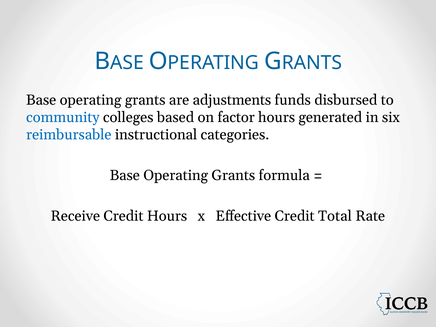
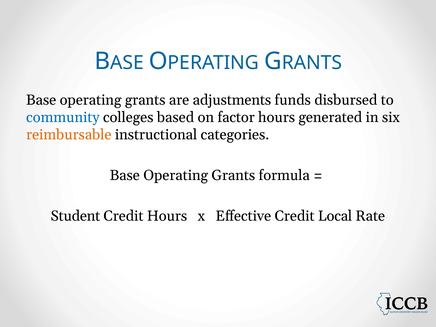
reimbursable colour: blue -> orange (69, 135)
Receive: Receive -> Student (75, 216)
Total: Total -> Local (335, 216)
